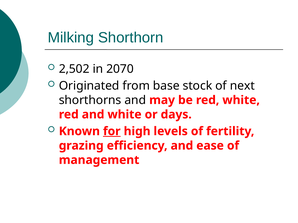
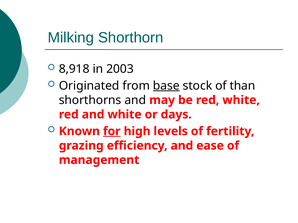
2,502: 2,502 -> 8,918 (74, 69)
2070: 2070 -> 2003 (120, 69)
base underline: none -> present (166, 86)
next: next -> than (242, 86)
